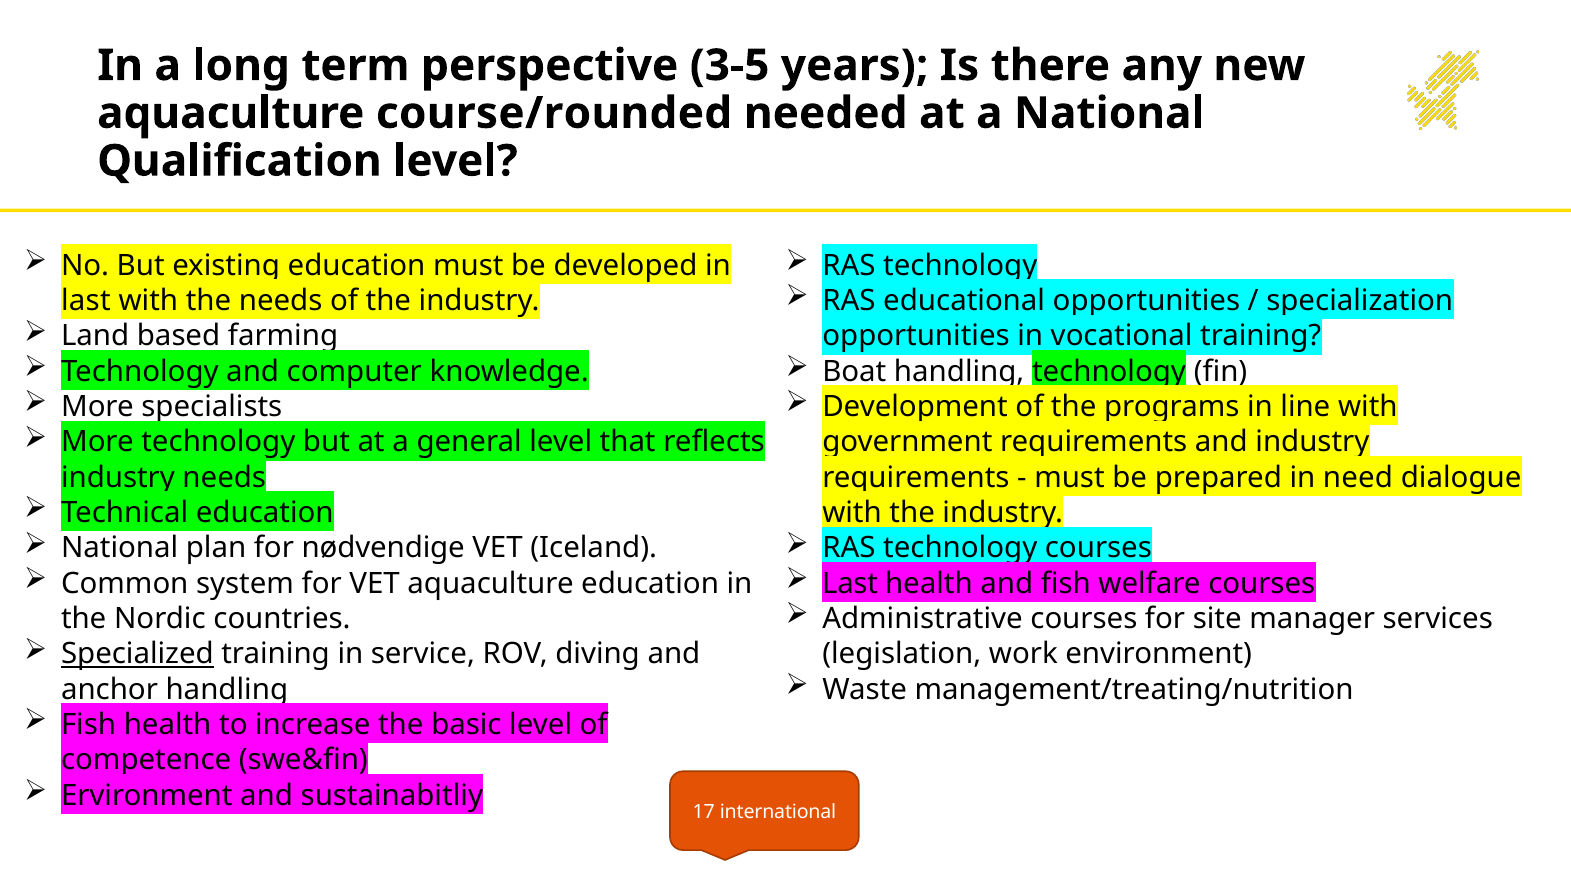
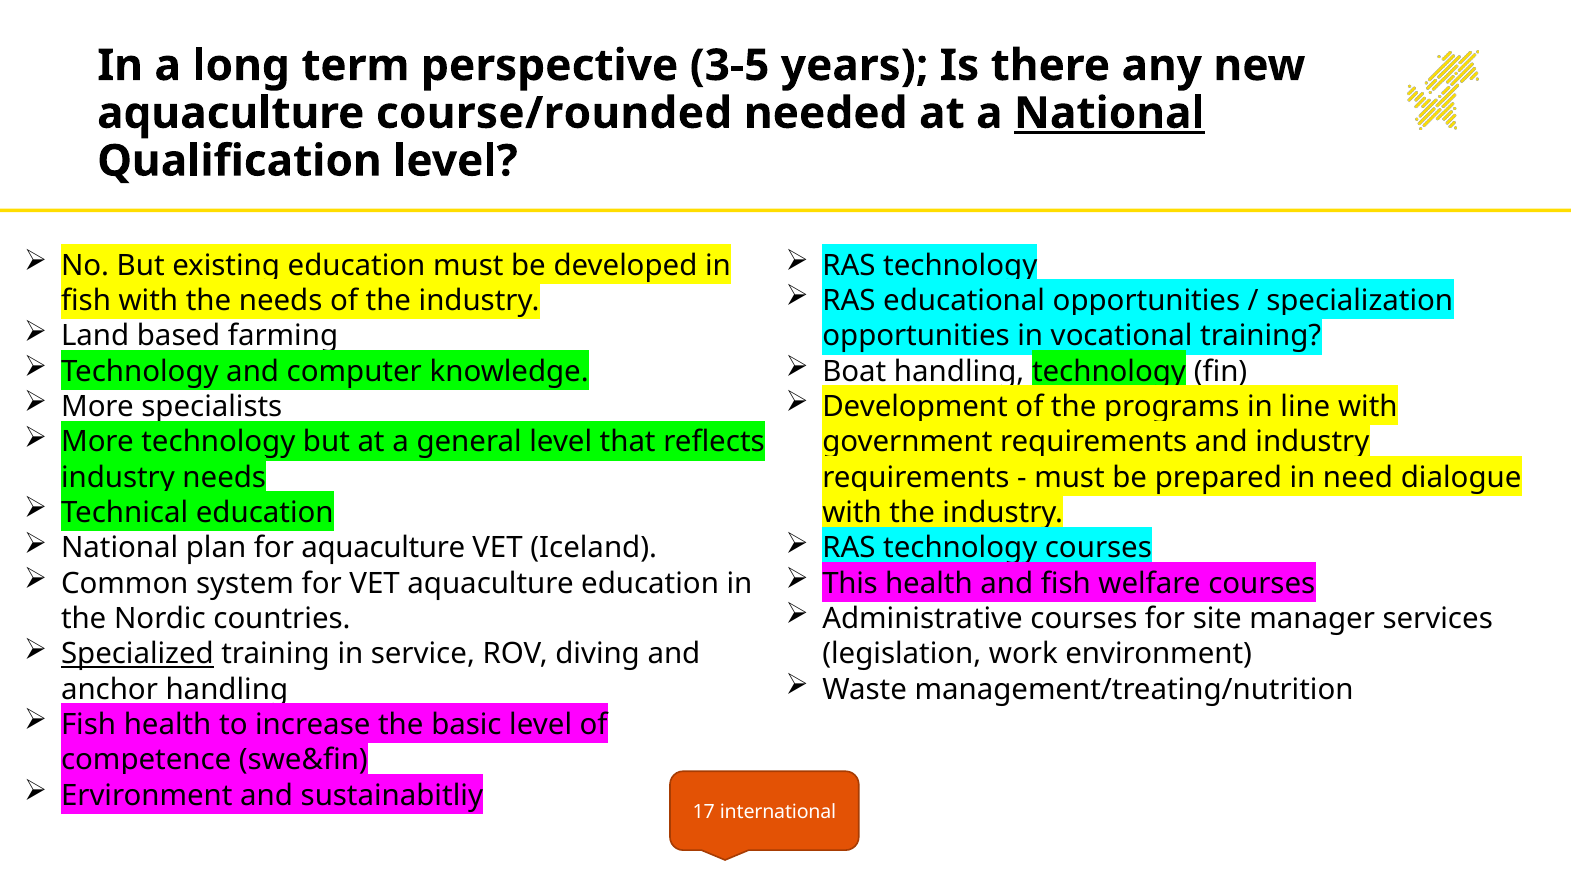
National underline: none -> present (1109, 113)
last: last -> fish (86, 301)
for nødvendige: nødvendige -> aquaculture (383, 549)
Last: Last -> This (850, 584)
